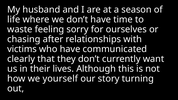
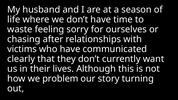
yourself: yourself -> problem (60, 79)
